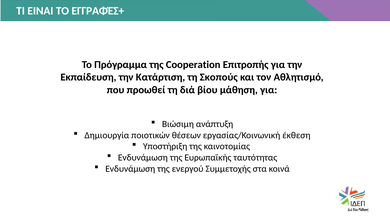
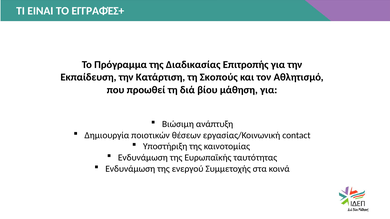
Cooperation: Cooperation -> Διαδικασίας (193, 65)
έκθεση: έκθεση -> contact (296, 135)
